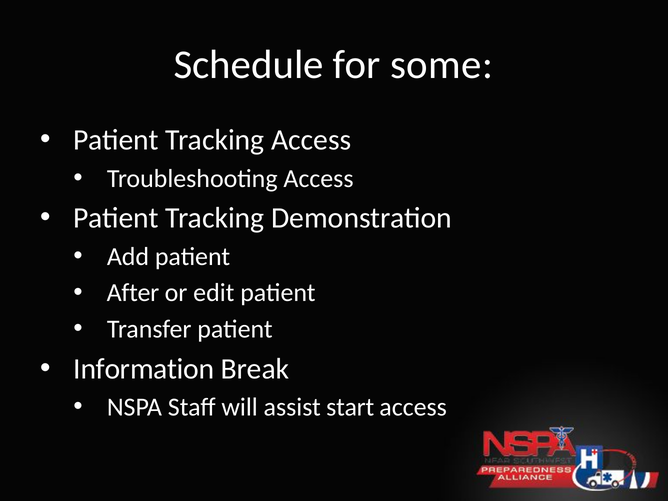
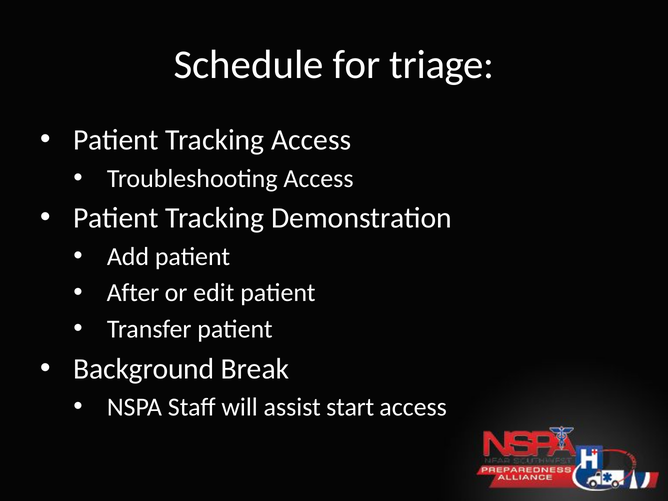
some: some -> triage (442, 65)
Information: Information -> Background (144, 369)
